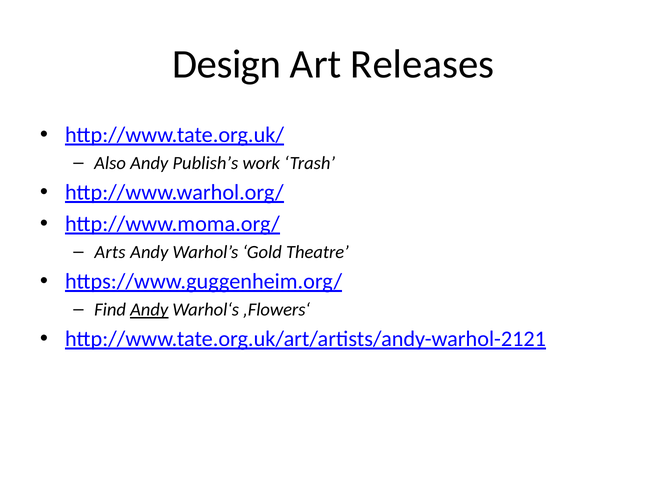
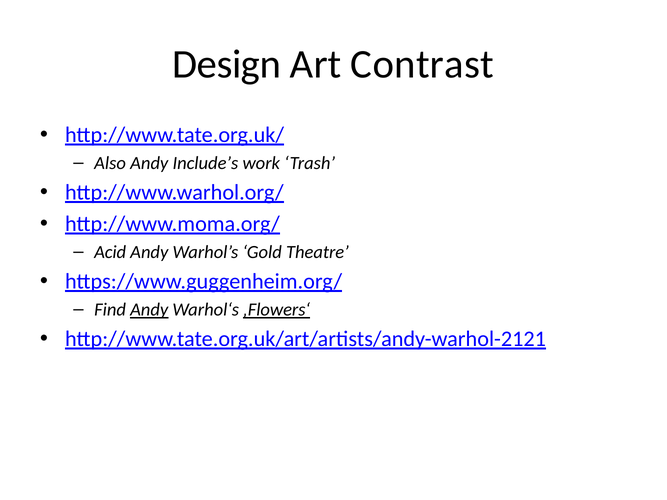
Releases: Releases -> Contrast (422, 65)
Publish’s: Publish’s -> Include’s (205, 163)
Arts: Arts -> Acid (110, 252)
‚Flowers‘ underline: none -> present (277, 310)
